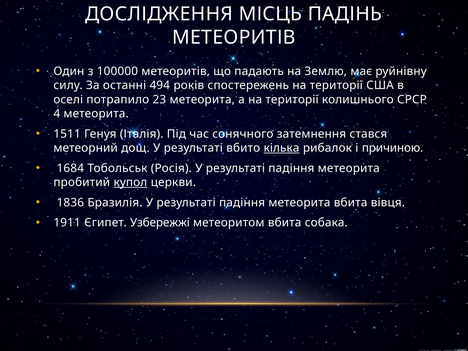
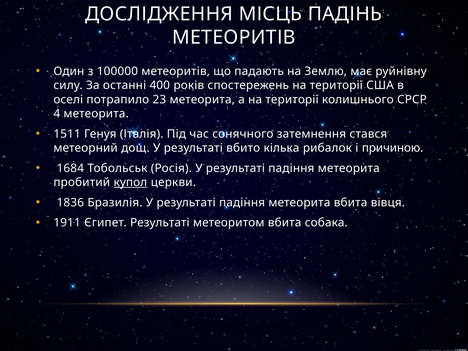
494: 494 -> 400 (160, 85)
кілька underline: present -> none (281, 148)
Єгипет Узбережжі: Узбережжі -> Результаті (160, 223)
